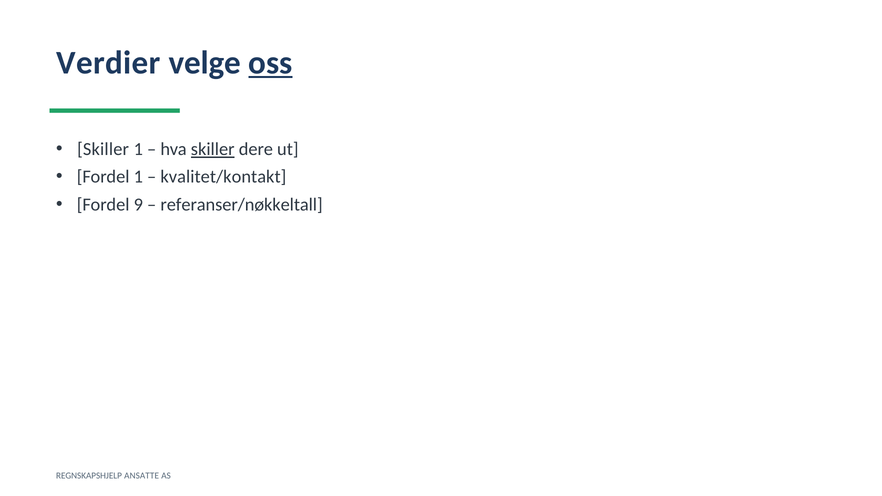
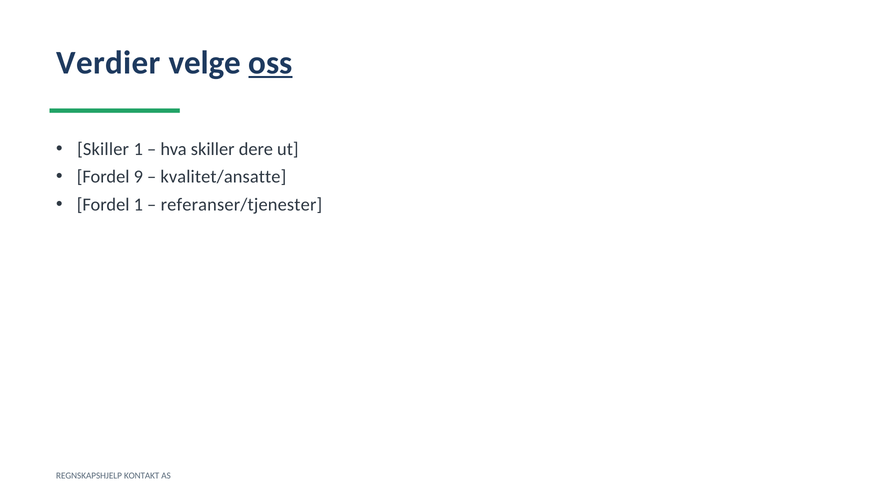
skiller underline: present -> none (213, 149)
Fordel 1: 1 -> 9 (138, 177)
kvalitet/kontakt: kvalitet/kontakt -> kvalitet/ansatte (223, 177)
Fordel 9: 9 -> 1 (138, 205)
referanser/nøkkeltall: referanser/nøkkeltall -> referanser/tjenester (241, 205)
ANSATTE: ANSATTE -> KONTAKT (142, 476)
